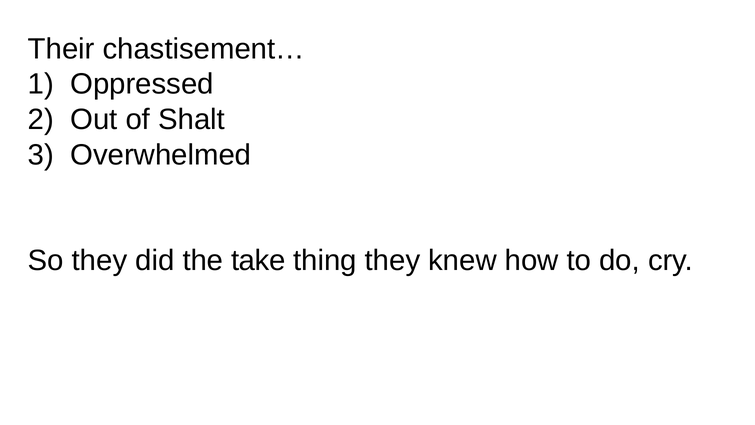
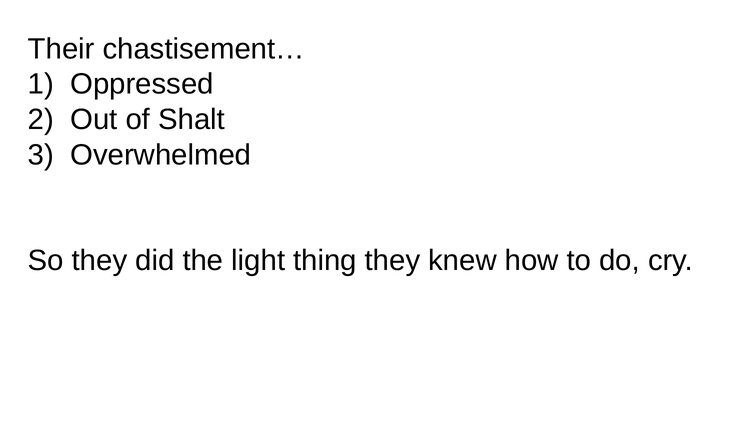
take: take -> light (258, 260)
